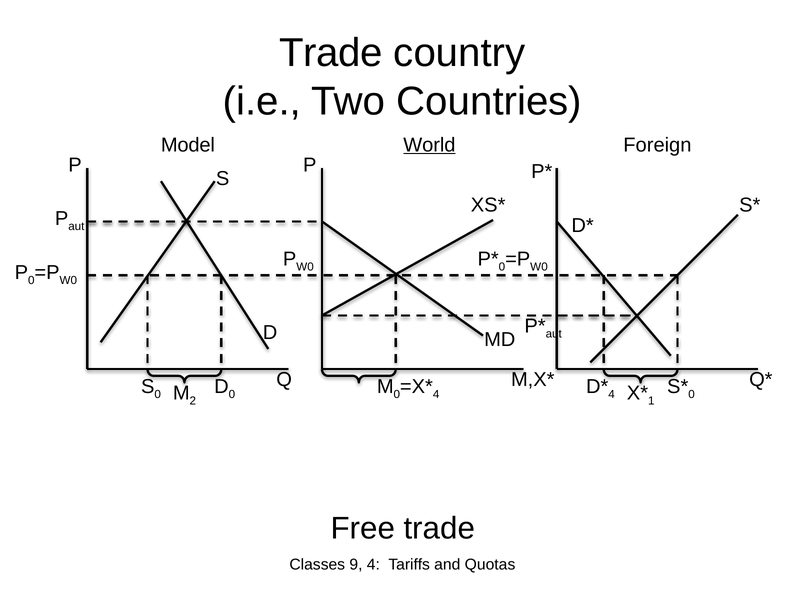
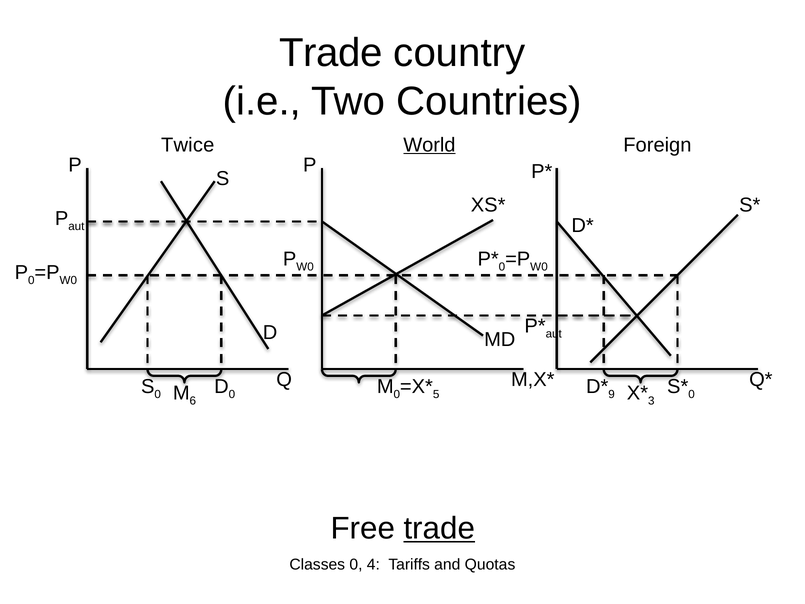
Model: Model -> Twice (188, 145)
4: 4 -> 5 (436, 394)
4: 4 -> 9 (612, 394)
2: 2 -> 6 (193, 401)
1: 1 -> 3 (651, 401)
trade underline: none -> present (439, 528)
Classes 9: 9 -> 0 (356, 564)
